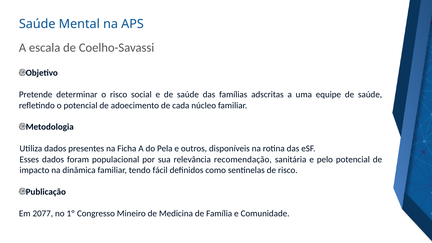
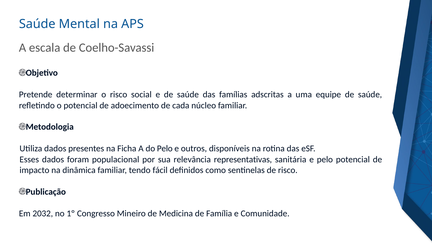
do Pela: Pela -> Pelo (165, 149)
recomendação: recomendação -> representativas (243, 159)
2077: 2077 -> 2032 (43, 213)
